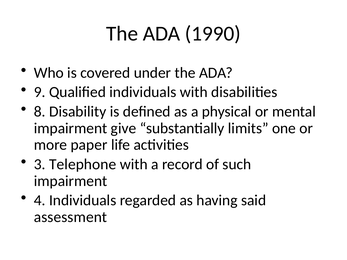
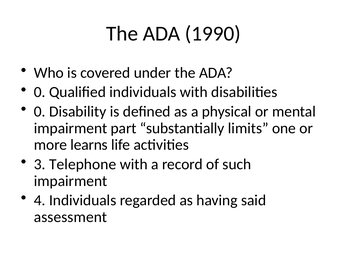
9: 9 -> 0 (40, 92)
8: 8 -> 0 (40, 112)
give: give -> part (124, 128)
paper: paper -> learns (89, 145)
